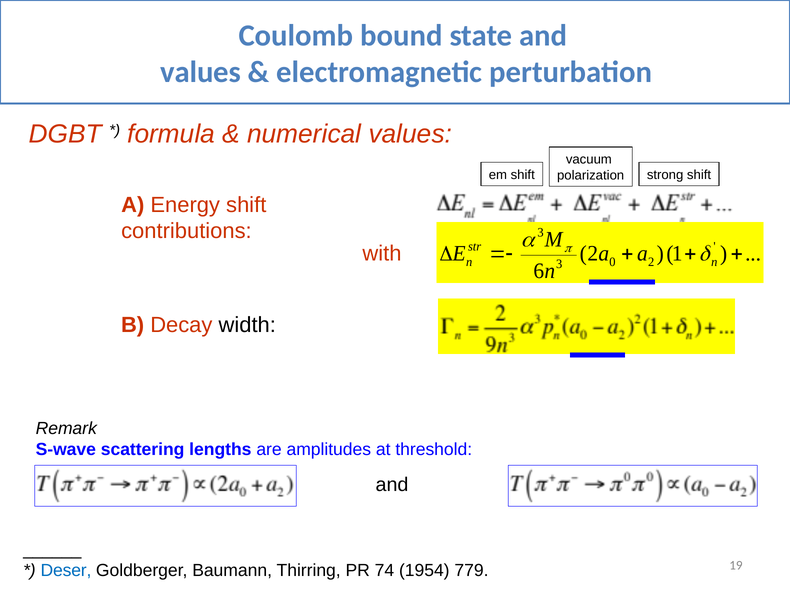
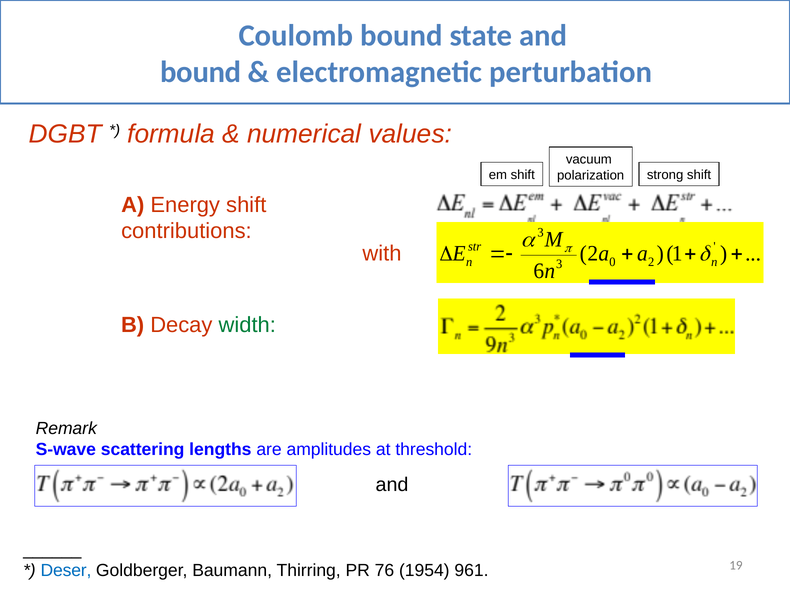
values: values -> bound (201, 72)
width colour: black -> green (247, 326)
74: 74 -> 76 (384, 571)
779: 779 -> 961 (471, 571)
